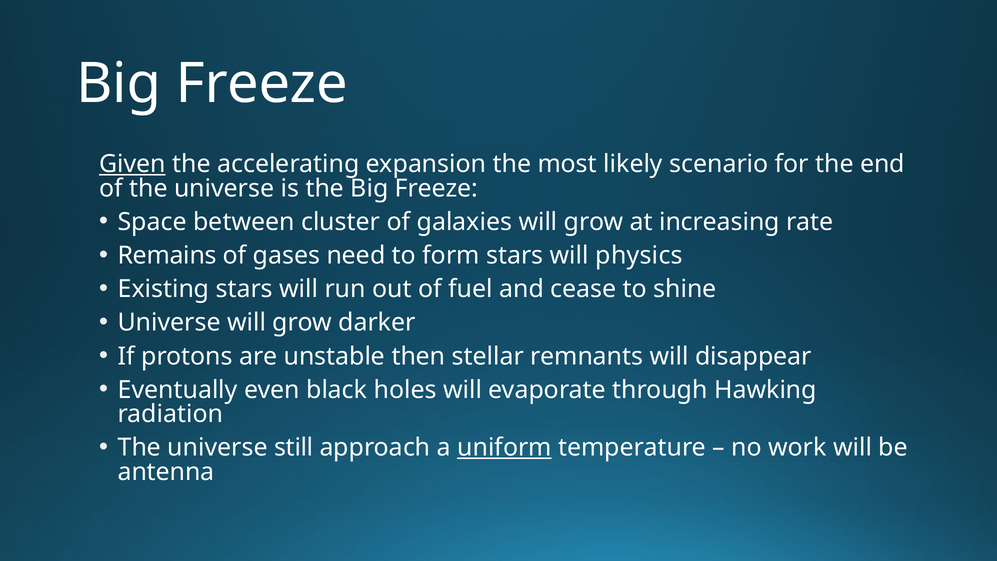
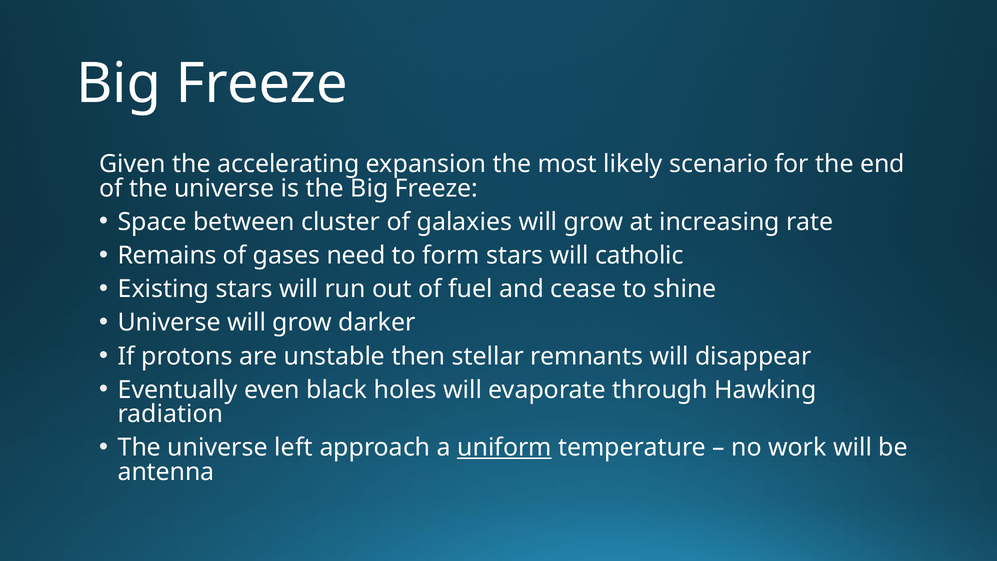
Given underline: present -> none (132, 164)
physics: physics -> catholic (639, 256)
still: still -> left (294, 448)
